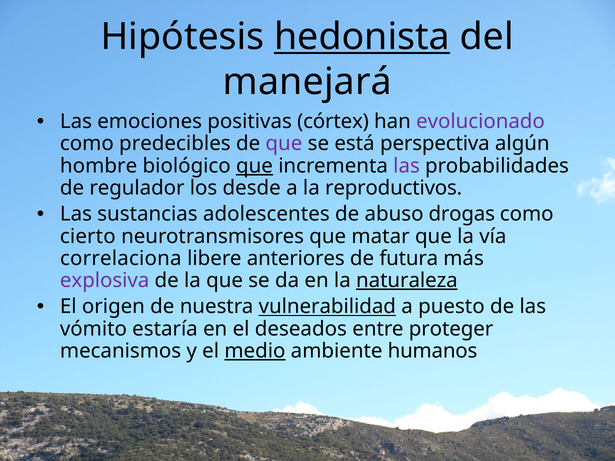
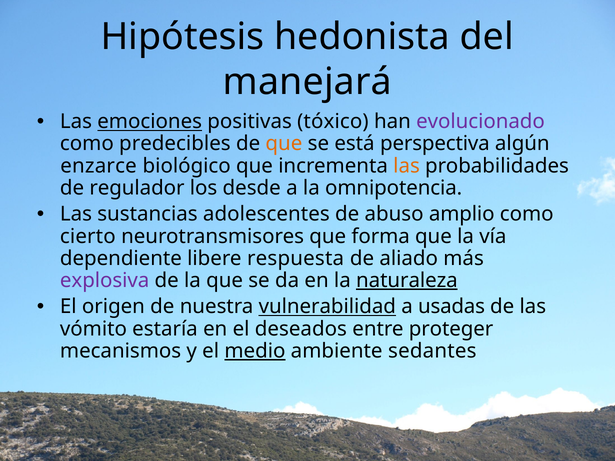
hedonista underline: present -> none (362, 37)
emociones underline: none -> present (150, 122)
córtex: córtex -> tóxico (333, 122)
que colour: purple -> orange (284, 144)
hombre: hombre -> enzarce (99, 166)
que underline: present -> none (254, 166)
las colour: purple -> orange (407, 166)
reproductivos: reproductivos -> omnipotencia (394, 188)
drogas: drogas -> amplio (462, 214)
matar: matar -> forma (381, 236)
correlaciona: correlaciona -> dependiente (121, 259)
anteriores: anteriores -> respuesta (296, 259)
futura: futura -> aliado (409, 259)
puesto: puesto -> usadas (452, 307)
humanos: humanos -> sedantes (432, 351)
